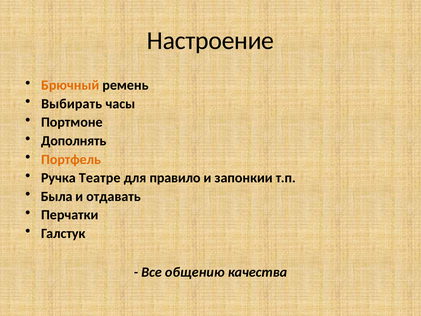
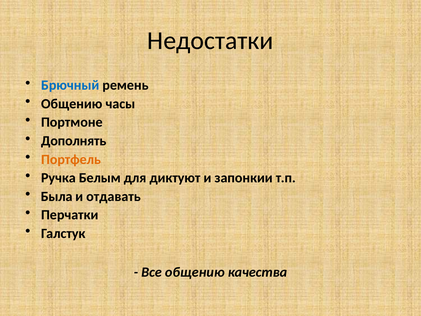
Настроение: Настроение -> Недостатки (210, 41)
Брючный colour: orange -> blue (70, 85)
Выбирать: Выбирать -> Общению (72, 104)
Театре: Театре -> Белым (100, 178)
правило: правило -> диктуют (175, 178)
